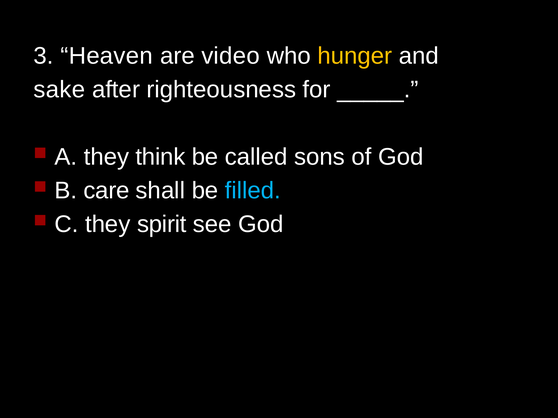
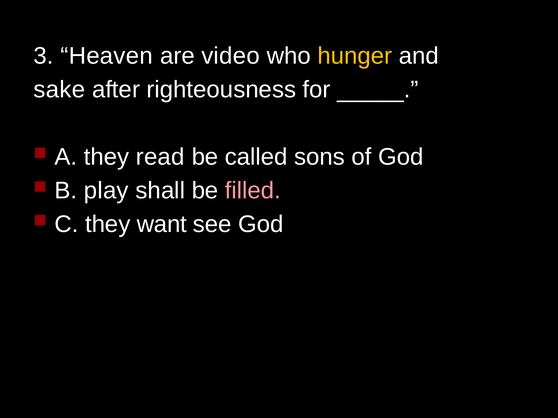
think: think -> read (160, 157)
care: care -> play (106, 191)
filled colour: light blue -> pink (253, 191)
spirit: spirit -> want (162, 224)
